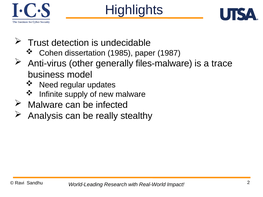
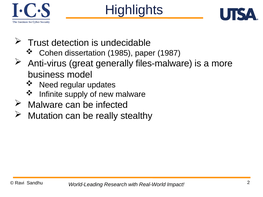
other: other -> great (81, 64)
trace: trace -> more (222, 64)
Analysis: Analysis -> Mutation (45, 116)
